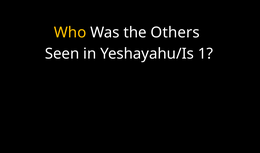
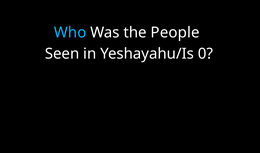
Who colour: yellow -> light blue (70, 32)
Others: Others -> People (175, 32)
1: 1 -> 0 (205, 53)
